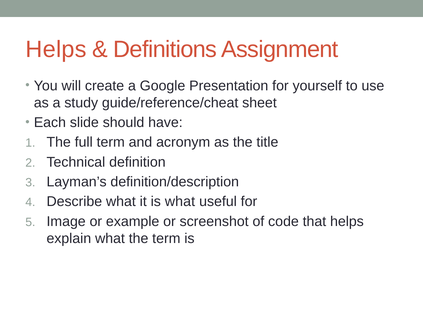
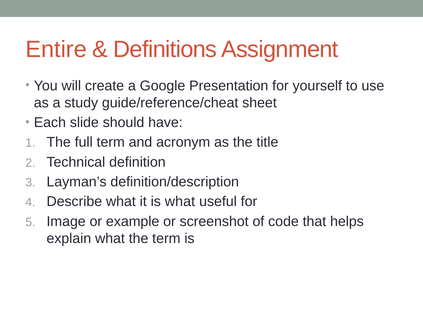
Helps: Helps -> Entire (56, 49)
